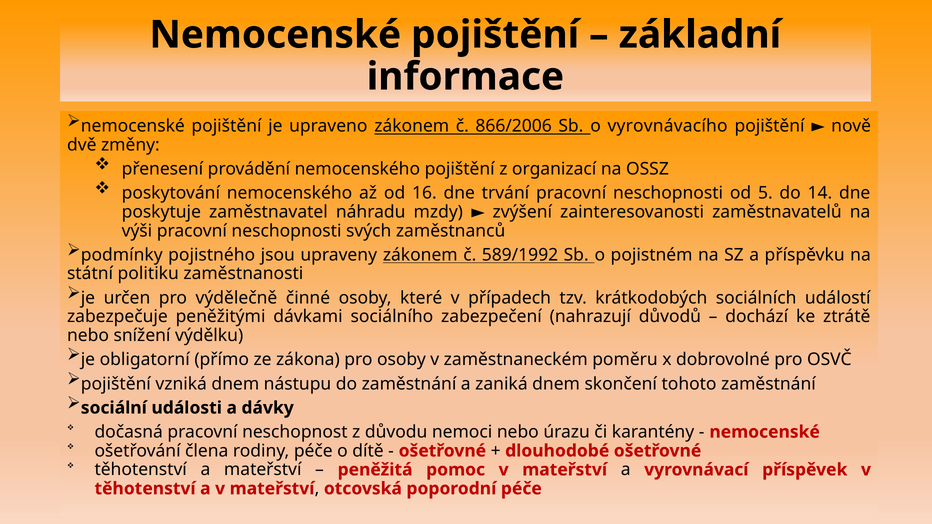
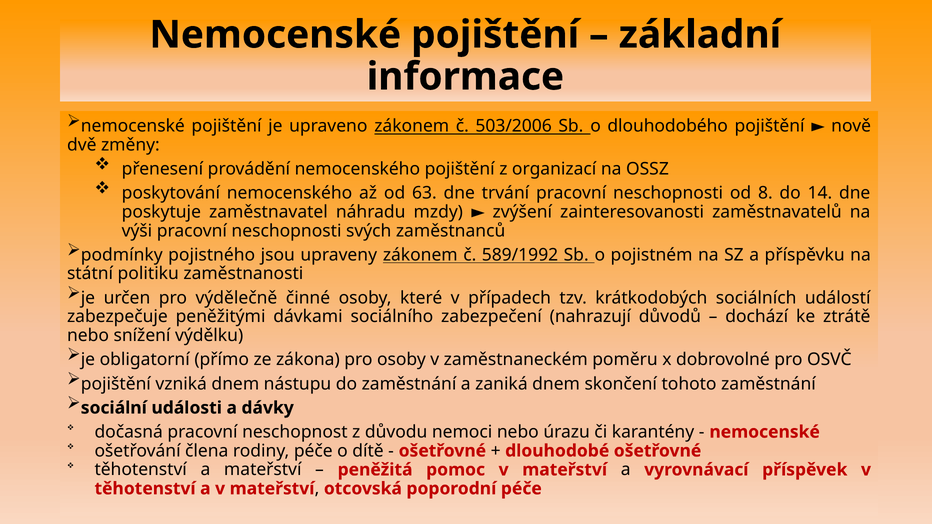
866/2006: 866/2006 -> 503/2006 (514, 126)
vyrovnávacího: vyrovnávacího -> dlouhodobého (668, 126)
16: 16 -> 63 (424, 193)
5: 5 -> 8 (765, 193)
